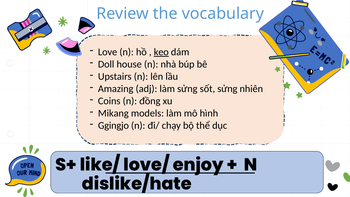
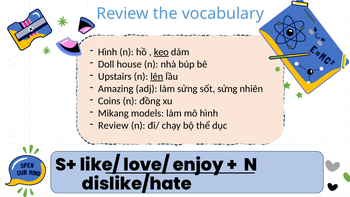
Love: Love -> Hình (108, 52)
lên underline: none -> present (157, 76)
Ggingjo: Ggingjo -> Review (113, 126)
